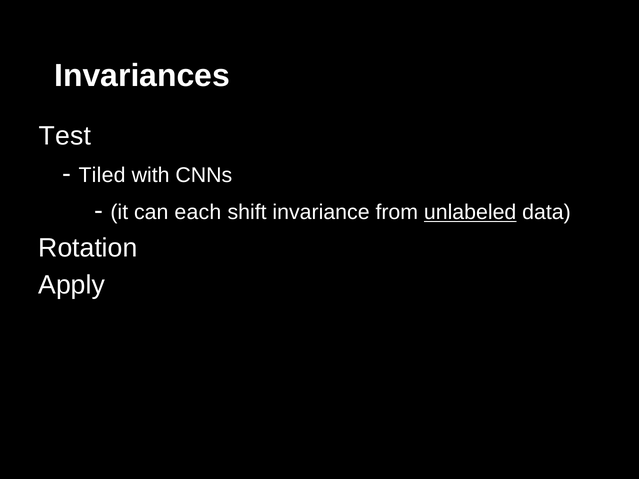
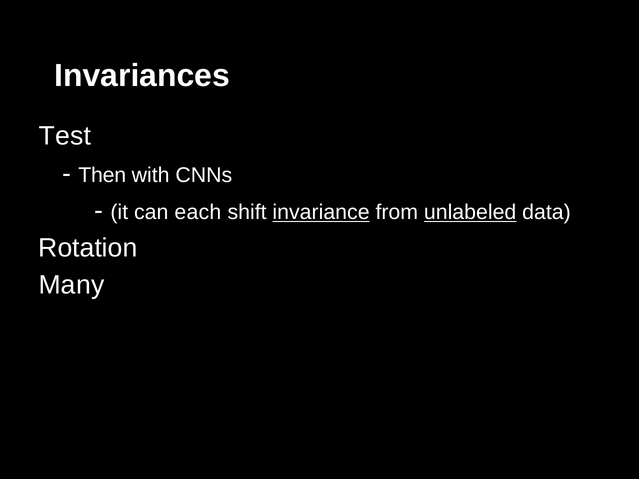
Tiled: Tiled -> Then (102, 175)
invariance underline: none -> present (321, 212)
Apply: Apply -> Many (71, 285)
